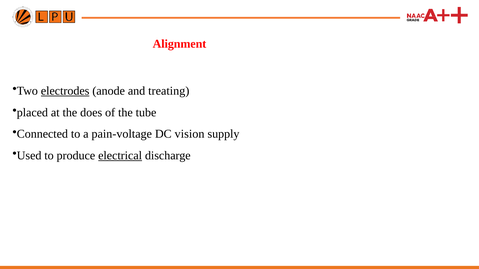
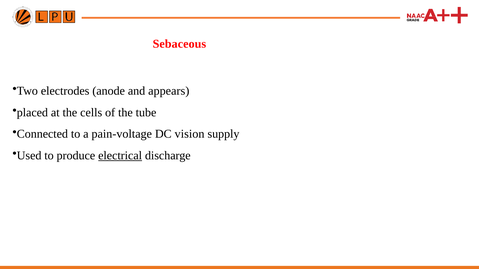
Alignment: Alignment -> Sebaceous (179, 44)
electrodes underline: present -> none (65, 91)
treating: treating -> appears (169, 91)
does: does -> cells (91, 113)
